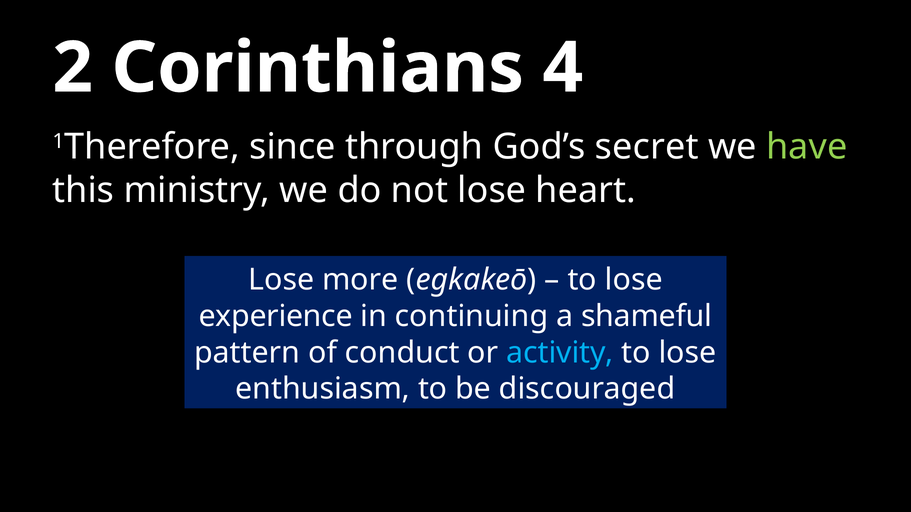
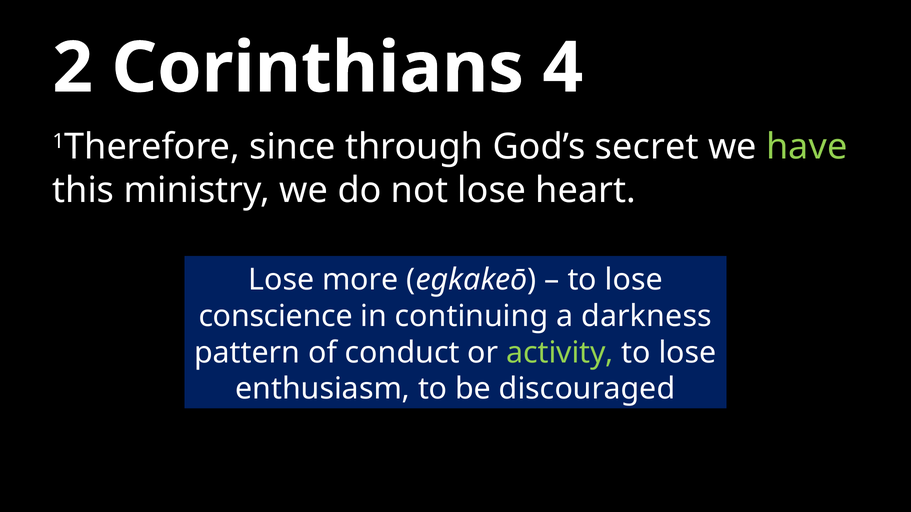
experience: experience -> conscience (276, 316)
shameful: shameful -> darkness (646, 316)
activity colour: light blue -> light green (560, 353)
